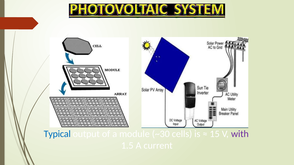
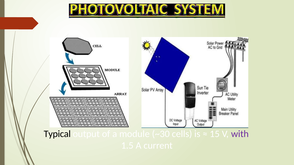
Typical colour: blue -> black (57, 134)
